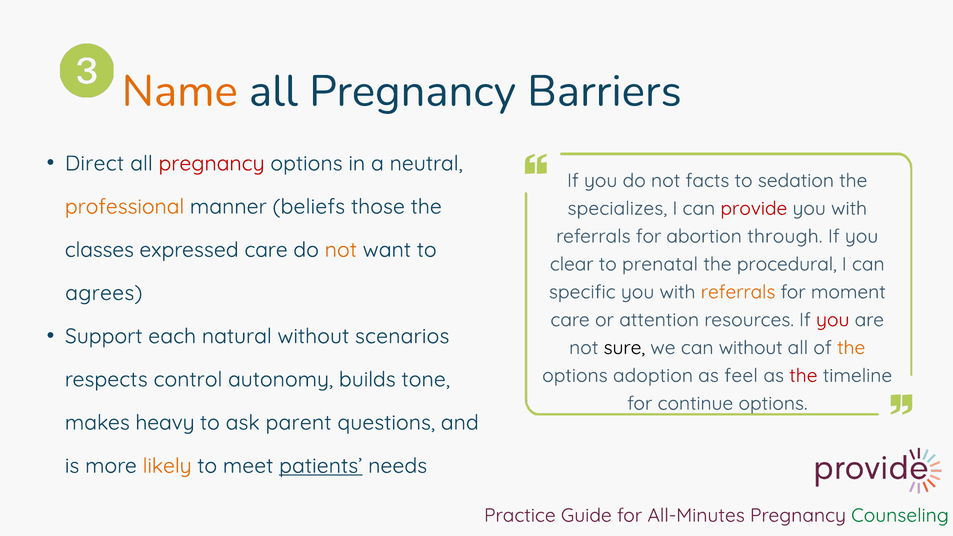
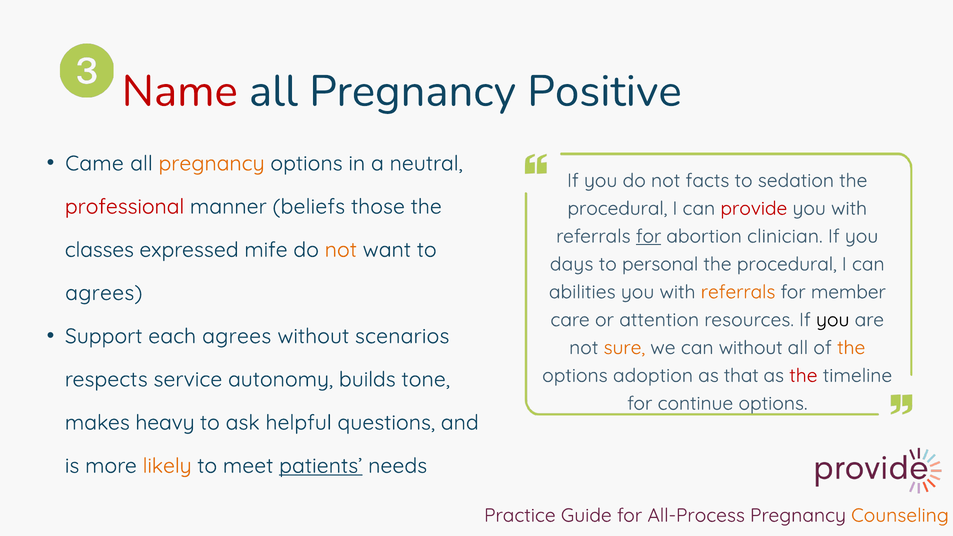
Name colour: orange -> red (180, 91)
Barriers: Barriers -> Positive (605, 91)
Direct: Direct -> Came (95, 163)
pregnancy colour: red -> orange (212, 163)
professional colour: orange -> red (125, 207)
specializes: specializes -> procedural (617, 208)
for underline: none -> present (649, 236)
through: through -> clinician (785, 236)
expressed care: care -> mife (266, 250)
clear: clear -> days (572, 264)
prenatal: prenatal -> personal (660, 264)
specific: specific -> abilities (582, 292)
moment: moment -> member (848, 292)
you colour: red -> black (833, 320)
each natural: natural -> agrees (237, 336)
sure colour: black -> orange (624, 348)
feel: feel -> that (741, 376)
control: control -> service (188, 380)
parent: parent -> helpful (299, 423)
All-Minutes: All-Minutes -> All-Process (696, 515)
Counseling colour: green -> orange (900, 515)
